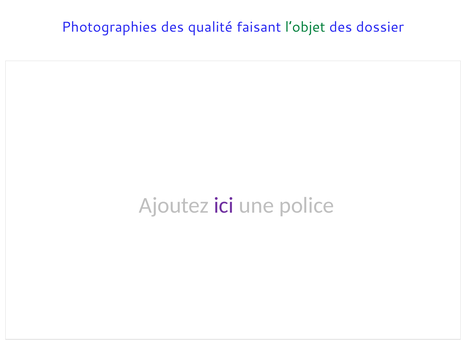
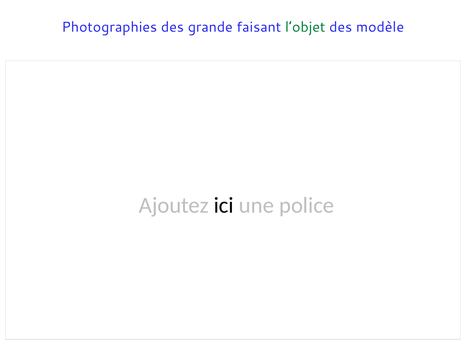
qualité: qualité -> grande (210, 27)
dossier: dossier -> modèle (380, 27)
ici colour: purple -> black (224, 206)
